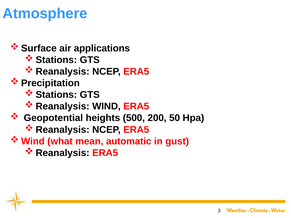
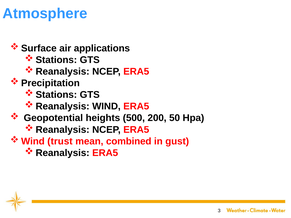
what: what -> trust (60, 141)
automatic: automatic -> combined (129, 141)
